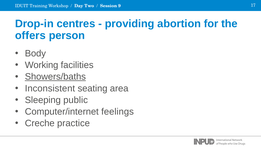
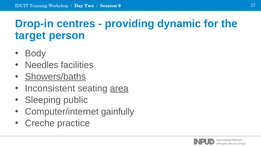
abortion: abortion -> dynamic (179, 24)
offers: offers -> target (30, 35)
Working: Working -> Needles (42, 65)
area underline: none -> present (119, 88)
feelings: feelings -> gainfully (118, 111)
